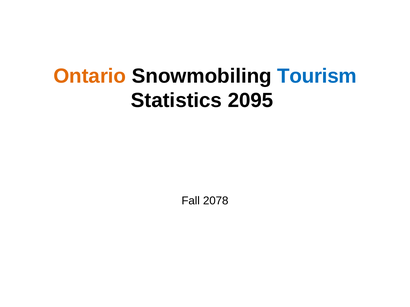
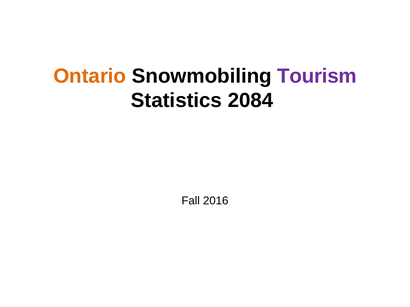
Tourism colour: blue -> purple (317, 76)
2095: 2095 -> 2084 (250, 101)
2078: 2078 -> 2016 (216, 201)
